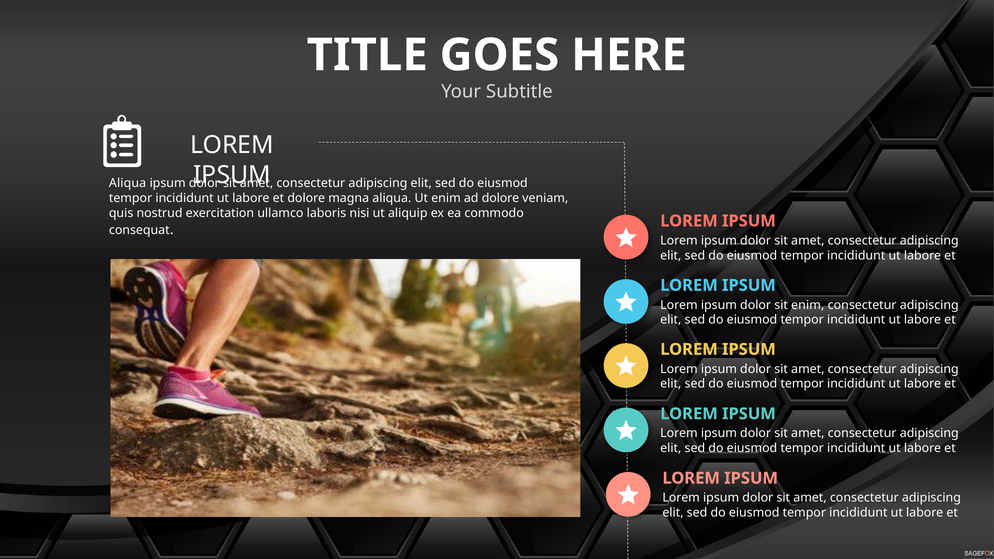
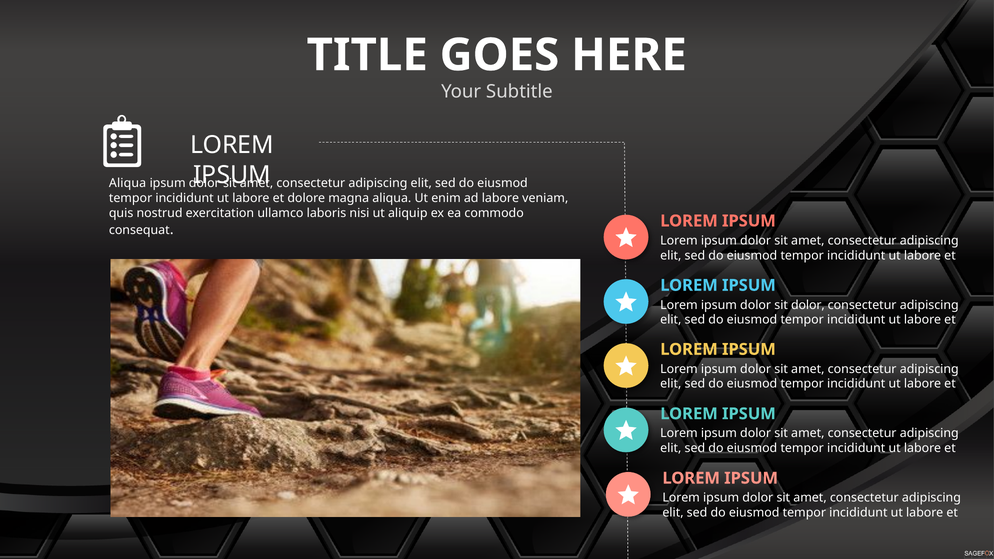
ad dolore: dolore -> labore (500, 198)
sit enim: enim -> dolor (808, 305)
